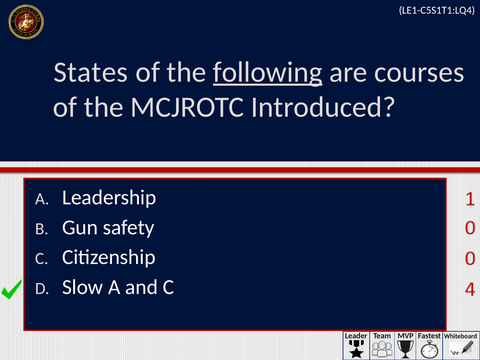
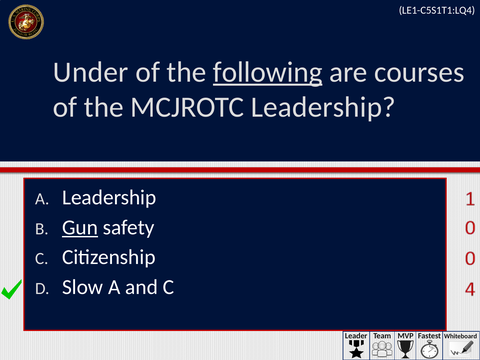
States: States -> Under (91, 72)
MCJROTC Introduced: Introduced -> Leadership (323, 107)
Gun underline: none -> present (80, 227)
